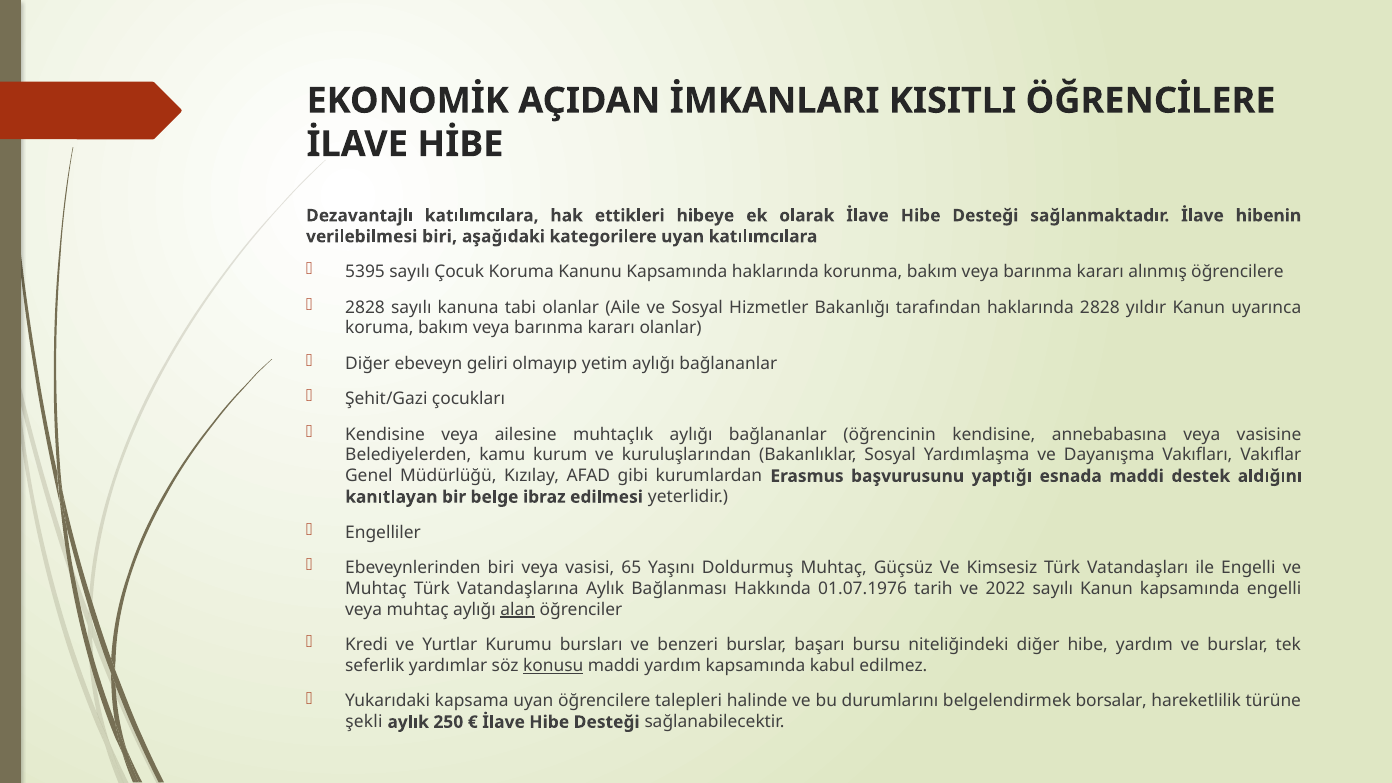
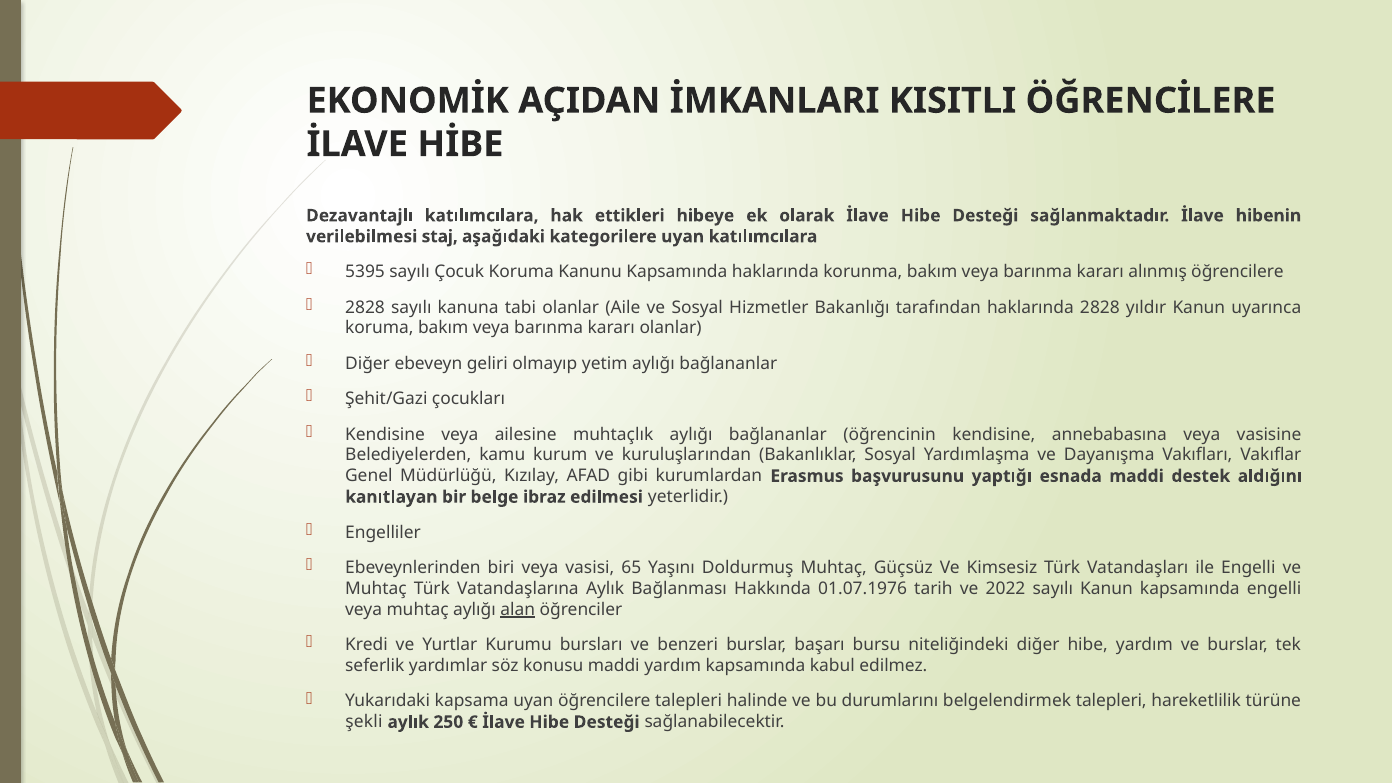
verilebilmesi biri: biri -> staj (440, 237)
konusu underline: present -> none (553, 666)
belgelendirmek borsalar: borsalar -> talepleri (1111, 701)
